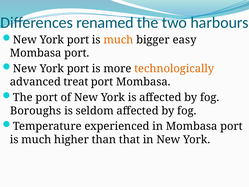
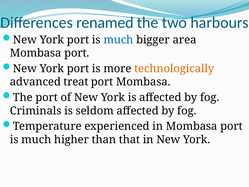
much colour: orange -> blue (118, 40)
easy: easy -> area (185, 40)
Boroughs: Boroughs -> Criminals (36, 111)
